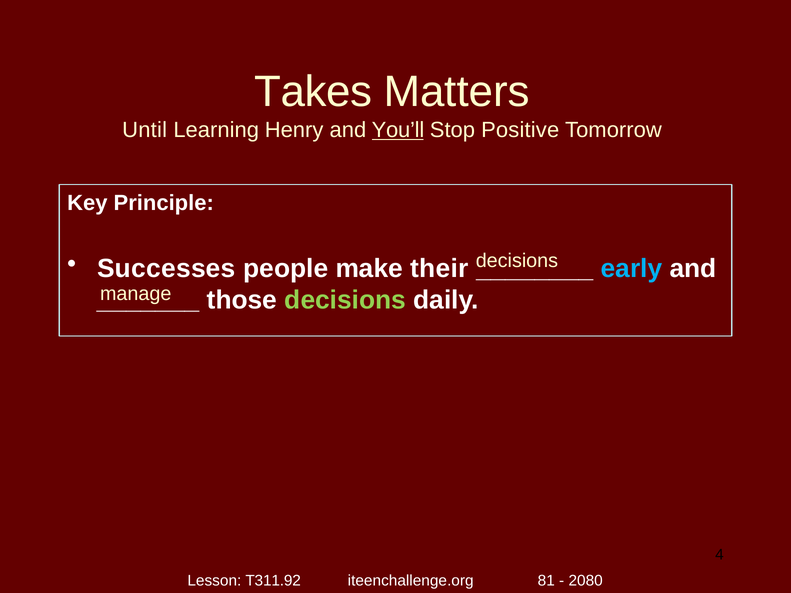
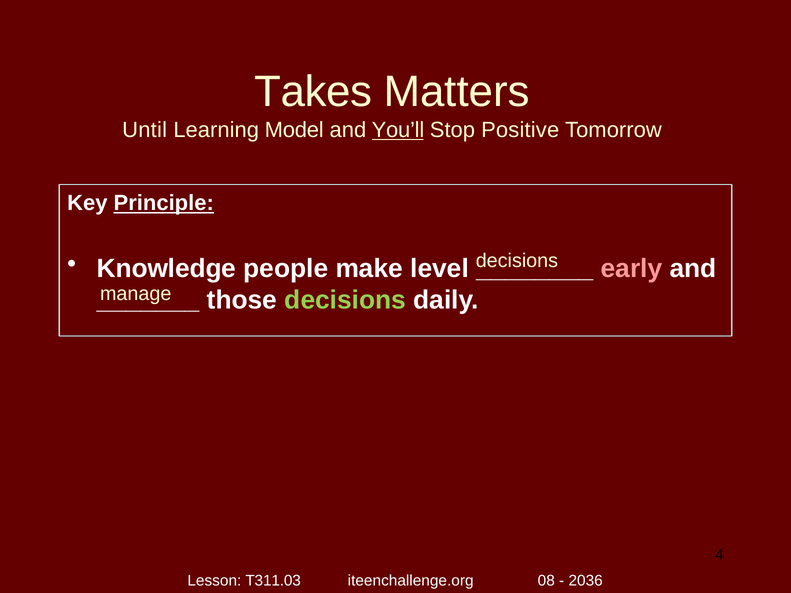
Henry: Henry -> Model (294, 130)
Principle underline: none -> present (164, 203)
Successes: Successes -> Knowledge (167, 269)
their: their -> level (440, 269)
early colour: light blue -> pink (631, 269)
T311.92: T311.92 -> T311.03 (273, 581)
81: 81 -> 08 (546, 581)
2080: 2080 -> 2036 (586, 581)
